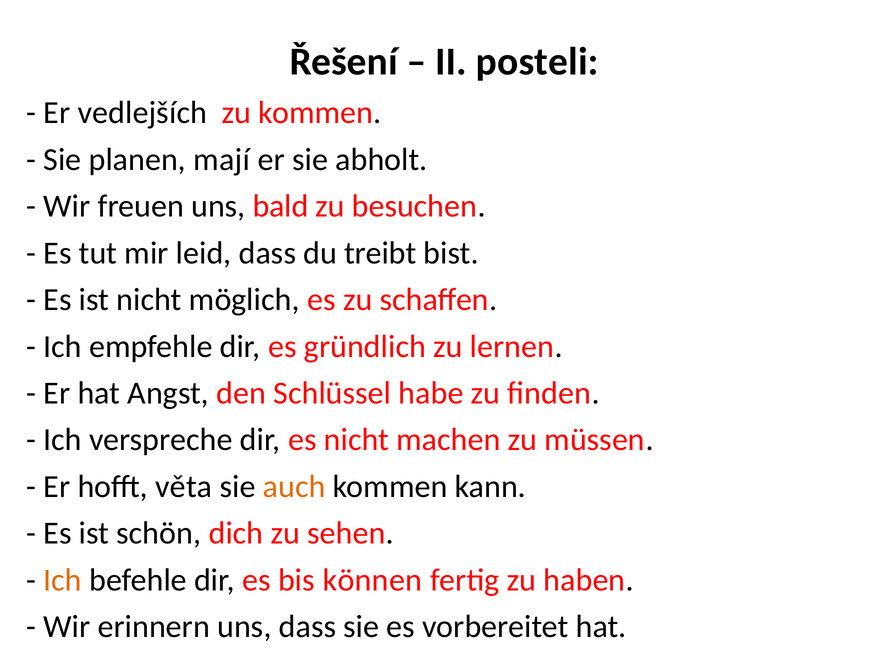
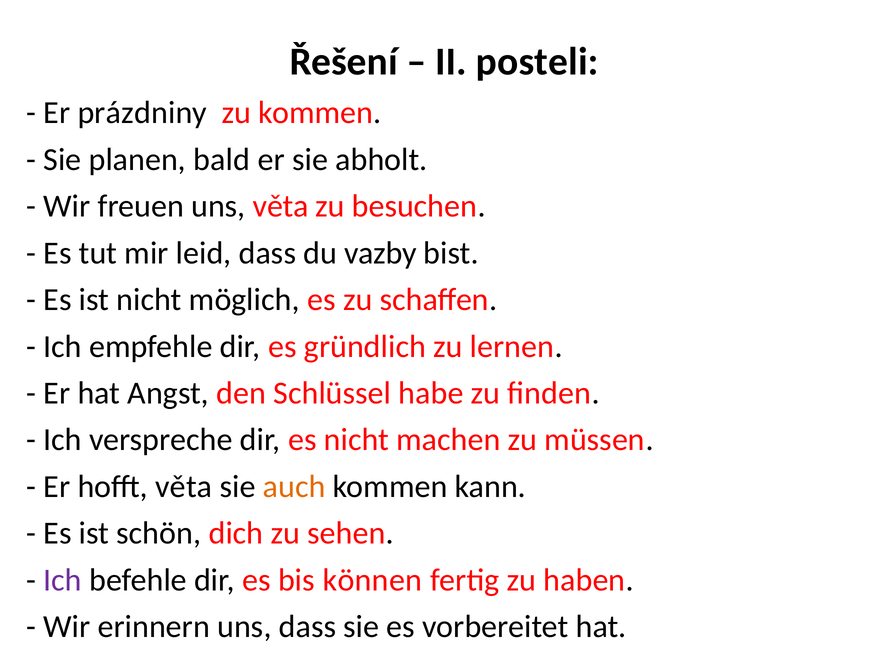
vedlejších: vedlejších -> prázdniny (142, 113)
mají: mají -> bald (222, 160)
uns bald: bald -> věta (281, 206)
treibt: treibt -> vazby (380, 253)
Ich colour: orange -> purple (63, 580)
